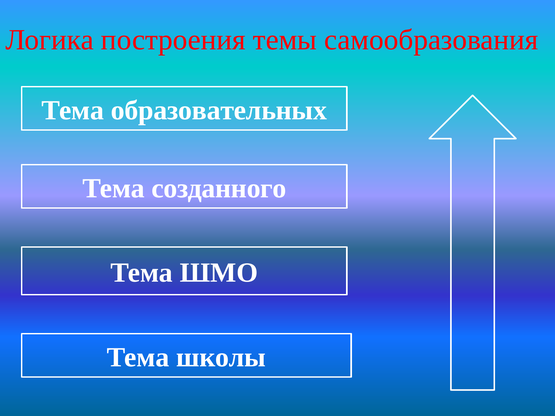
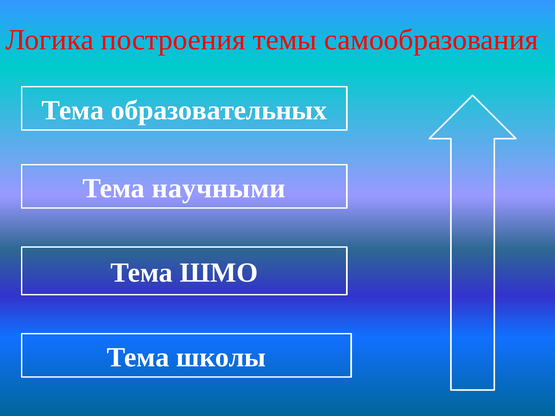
созданного: созданного -> научными (219, 188)
